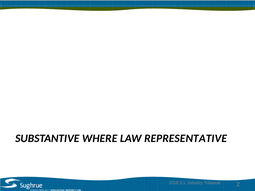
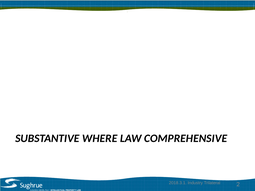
REPRESENTATIVE: REPRESENTATIVE -> COMPREHENSIVE (186, 138)
